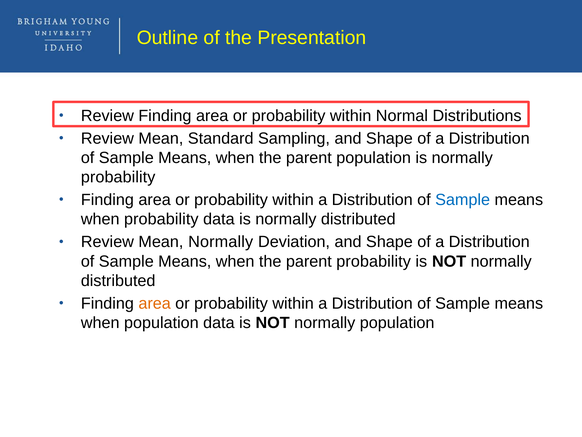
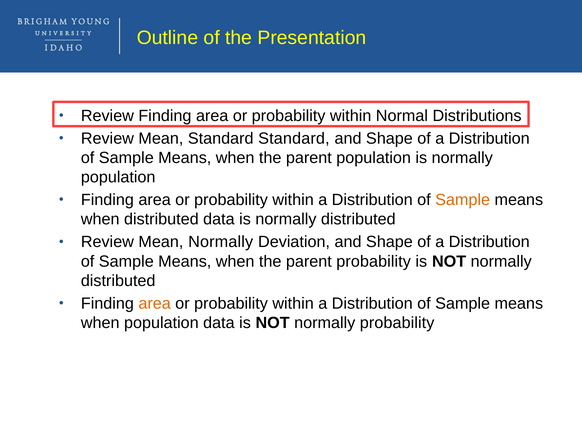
Standard Sampling: Sampling -> Standard (294, 138)
probability: probability -> population (118, 177)
Sample colour: blue -> orange (463, 200)
when probability: probability -> distributed (161, 219)
normally population: population -> probability (397, 323)
